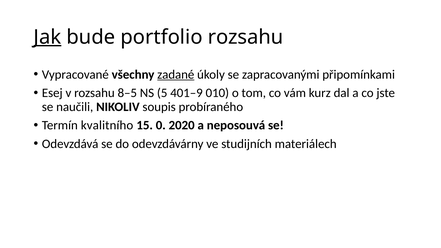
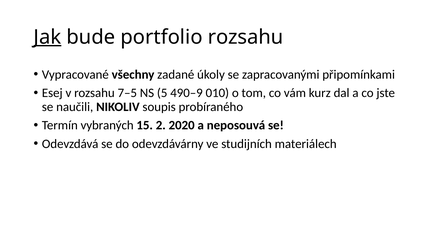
zadané underline: present -> none (176, 75)
8–5: 8–5 -> 7–5 (127, 93)
401–9: 401–9 -> 490–9 (186, 93)
kvalitního: kvalitního -> vybraných (107, 125)
0: 0 -> 2 (161, 125)
